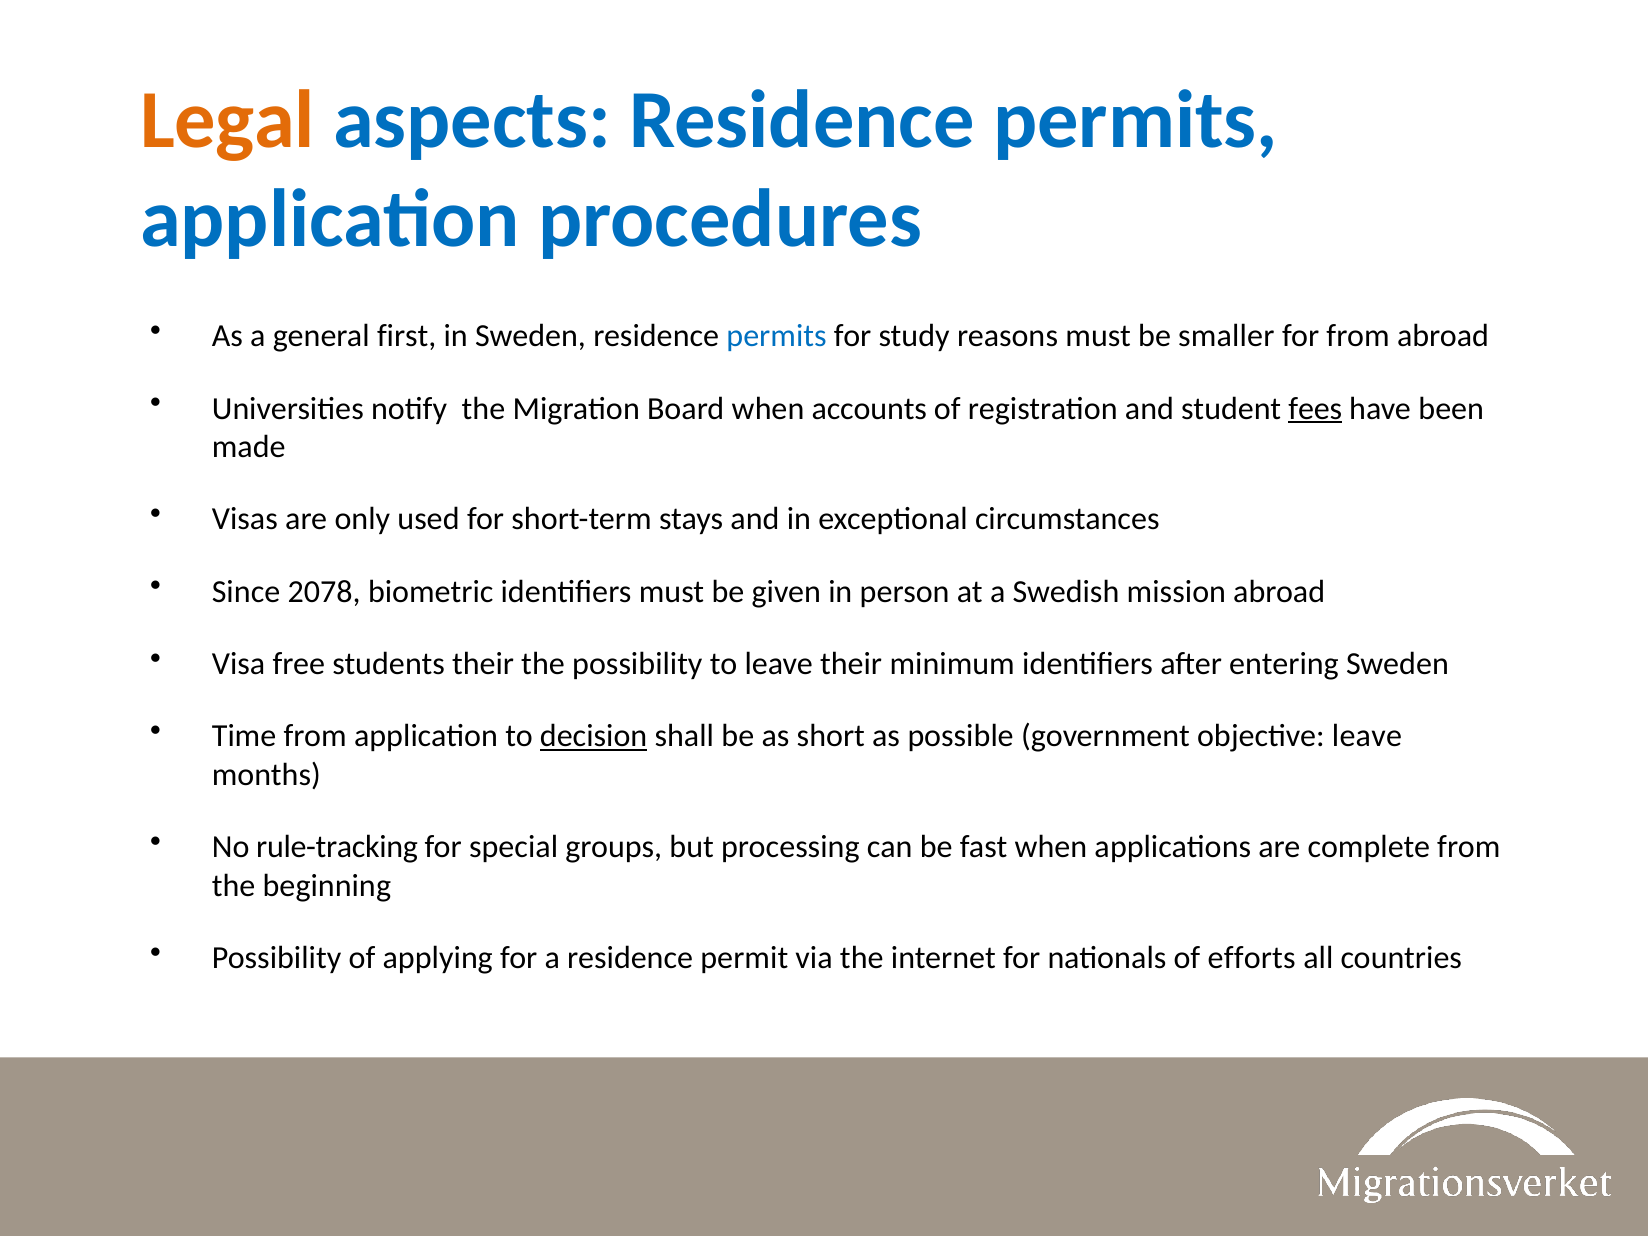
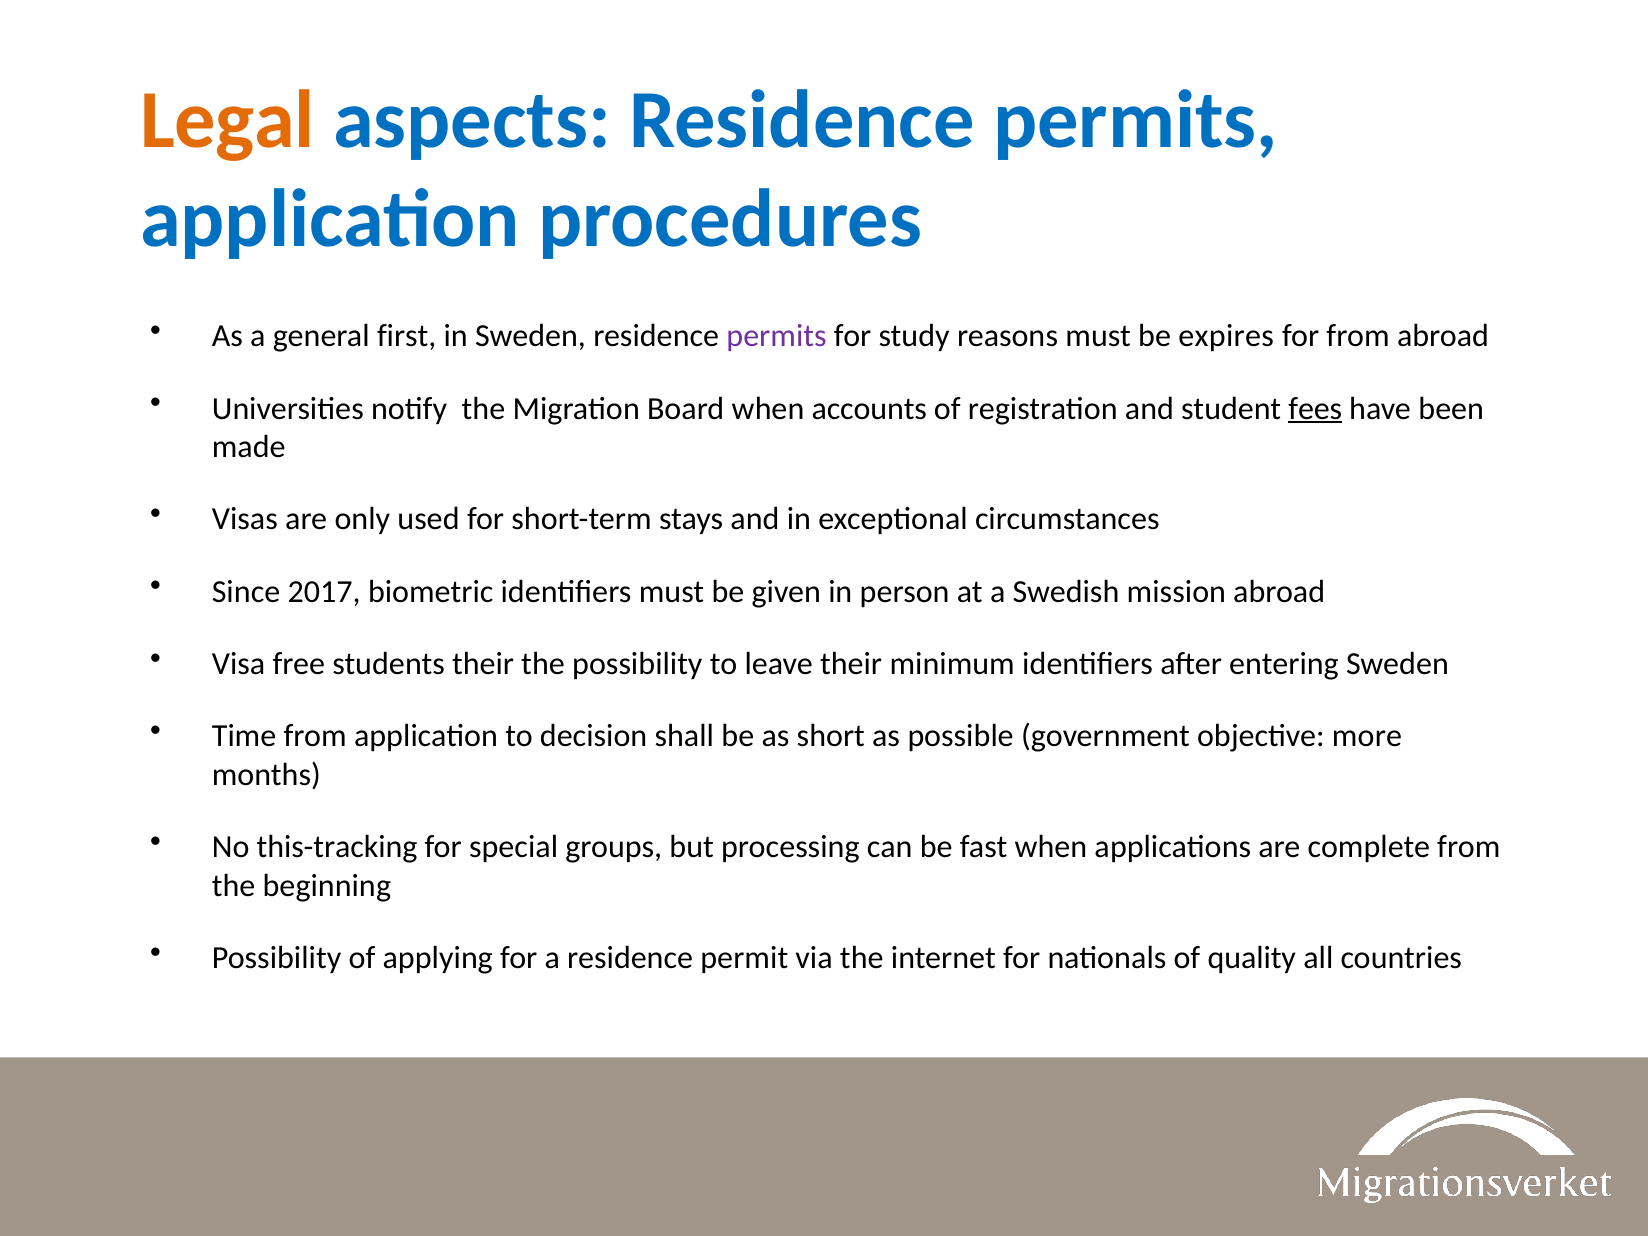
permits colour: blue -> purple (777, 336)
smaller: smaller -> expires (1226, 336)
2078: 2078 -> 2017 (324, 592)
decision underline: present -> none (594, 736)
objective leave: leave -> more (1367, 736)
rule-tracking: rule-tracking -> this-tracking (337, 847)
efforts: efforts -> quality (1252, 958)
